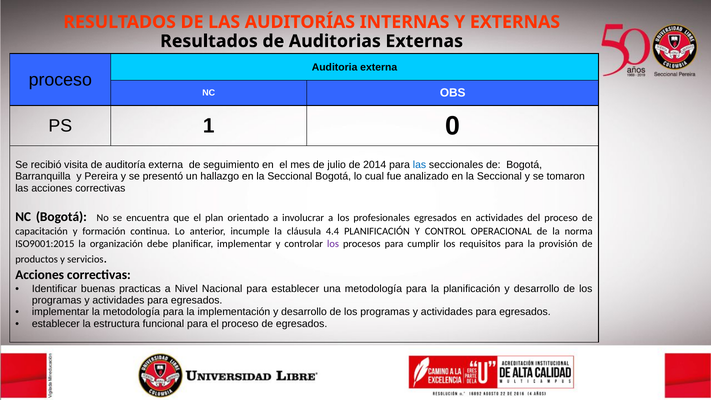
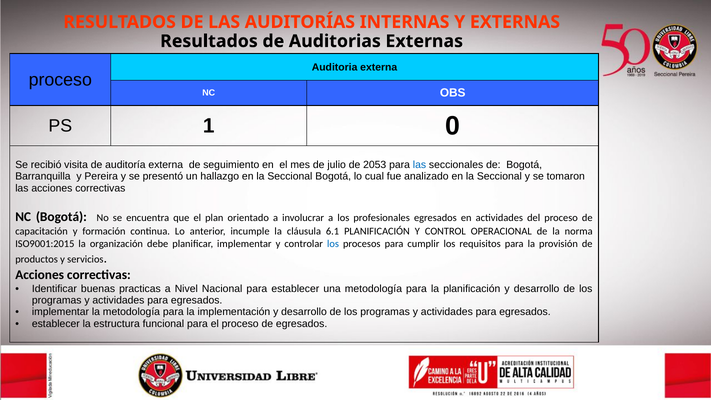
2014: 2014 -> 2053 (375, 165)
4.4: 4.4 -> 6.1 (333, 231)
los colour: purple -> blue (333, 244)
